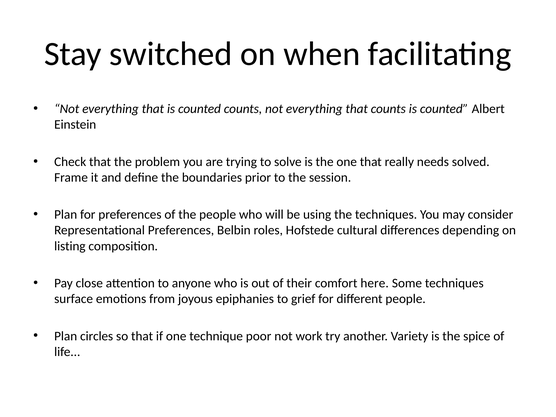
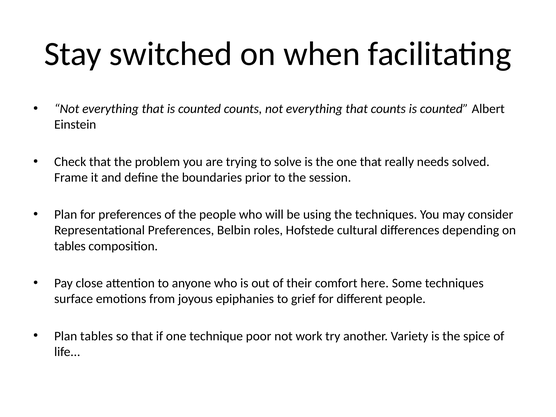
listing: listing -> tables (70, 246)
Plan circles: circles -> tables (97, 336)
